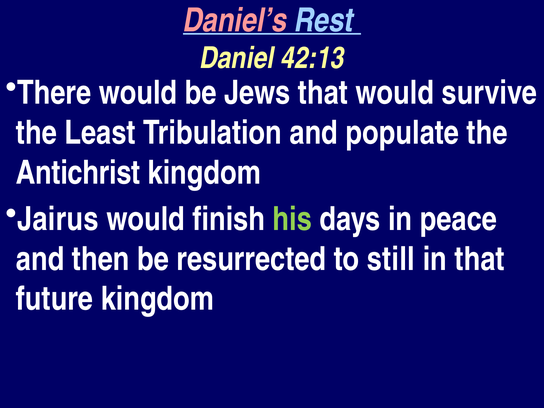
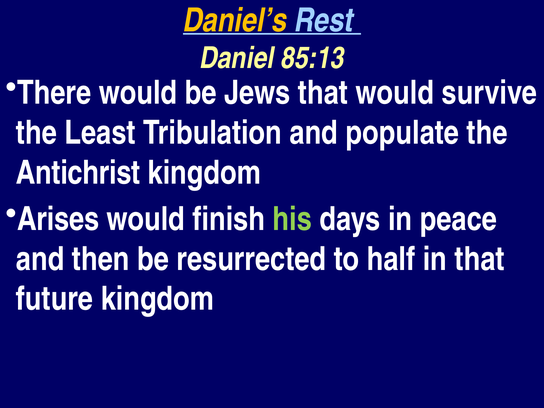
Daniel’s colour: pink -> yellow (235, 20)
42:13: 42:13 -> 85:13 (313, 58)
Jairus: Jairus -> Arises (58, 219)
still: still -> half (391, 259)
